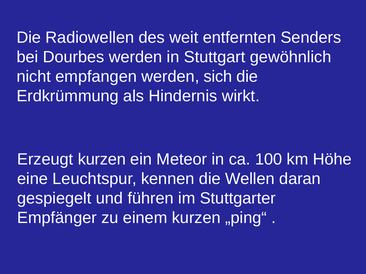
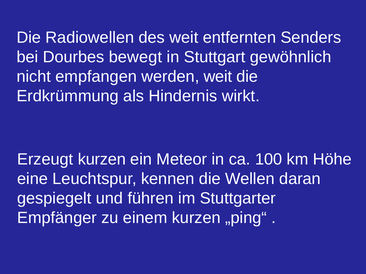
Dourbes werden: werden -> bewegt (135, 57)
werden sich: sich -> weit (218, 77)
